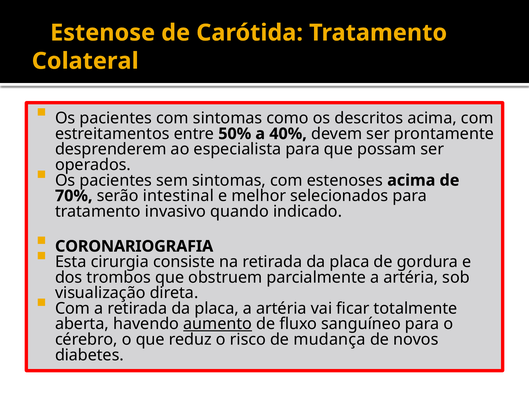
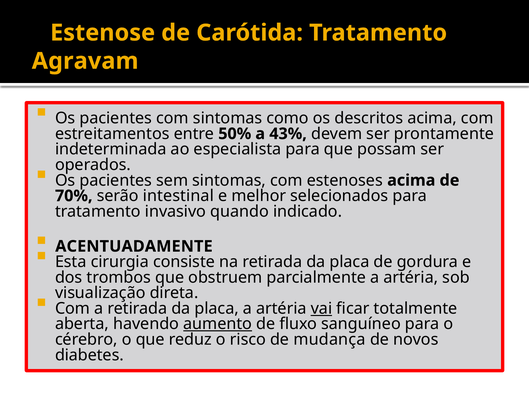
Colateral: Colateral -> Agravam (85, 61)
40%: 40% -> 43% (288, 134)
desprenderem: desprenderem -> indeterminada (111, 149)
CORONARIOGRAFIA: CORONARIOGRAFIA -> ACENTUADAMENTE (134, 246)
vai underline: none -> present (321, 308)
